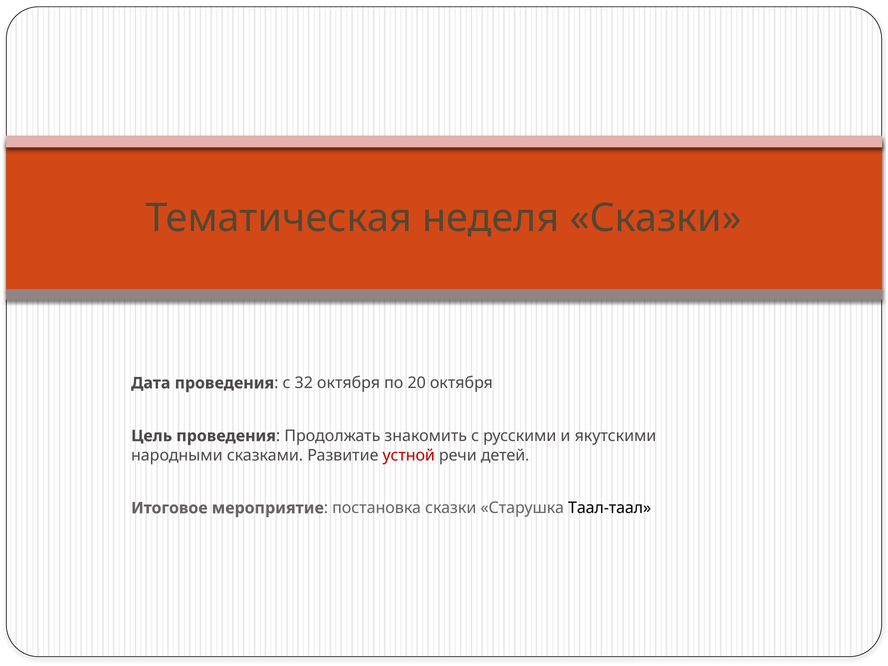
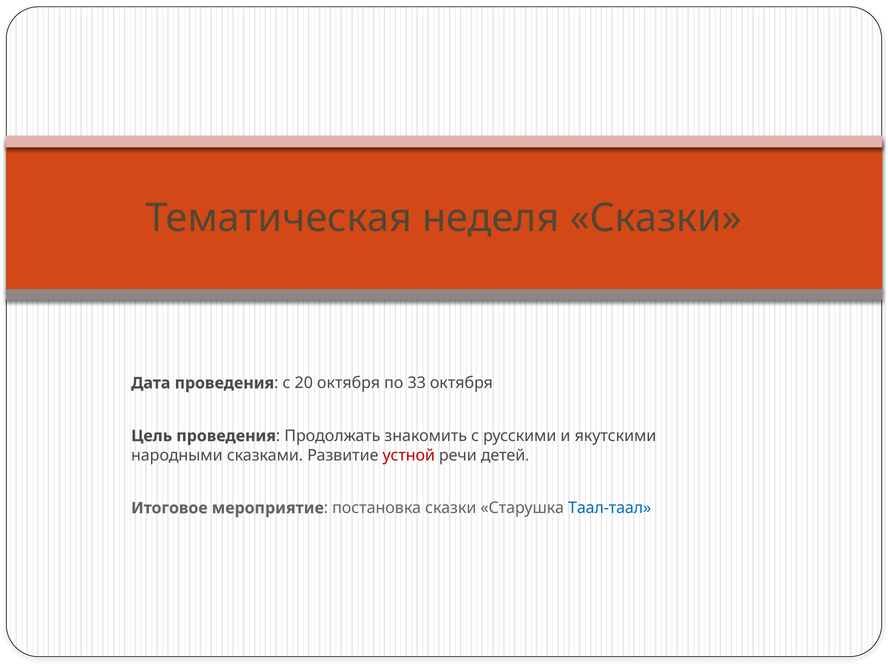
32: 32 -> 20 (304, 383)
20: 20 -> 33 (417, 383)
Таал-таал colour: black -> blue (610, 508)
